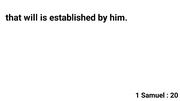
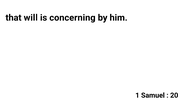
established: established -> concerning (72, 18)
